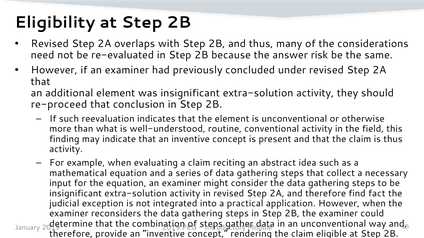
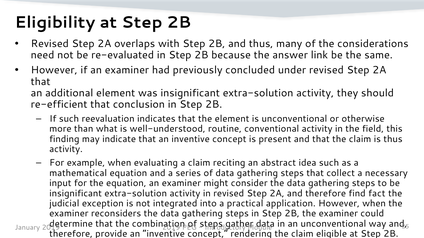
risk: risk -> link (319, 55)
re-proceed: re-proceed -> re-efficient (59, 105)
